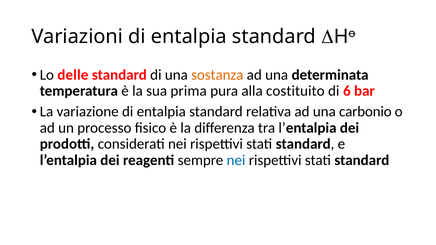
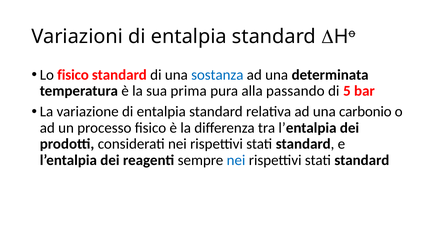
Lo delle: delle -> fisico (73, 75)
sostanza colour: orange -> blue (217, 75)
costituito: costituito -> passando (295, 91)
6: 6 -> 5 (347, 91)
